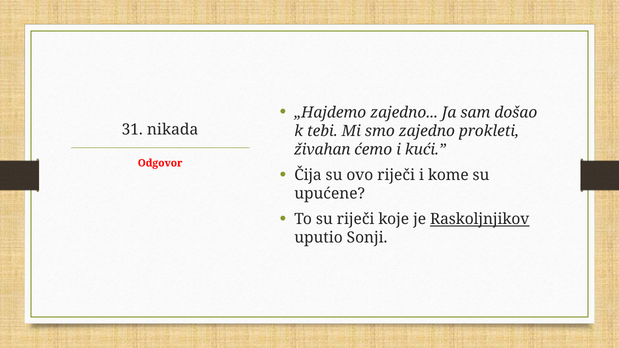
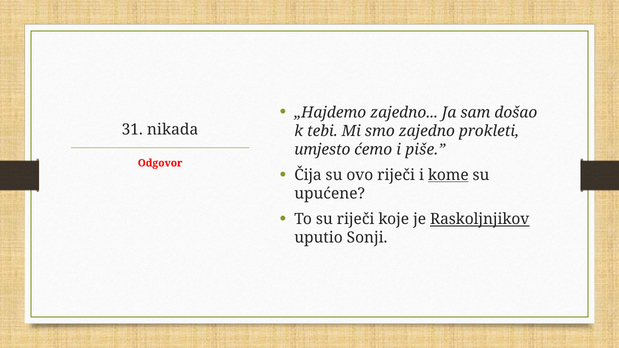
živahan: živahan -> umjesto (322, 150)
kući: kući -> piše (425, 150)
kome underline: none -> present (448, 175)
